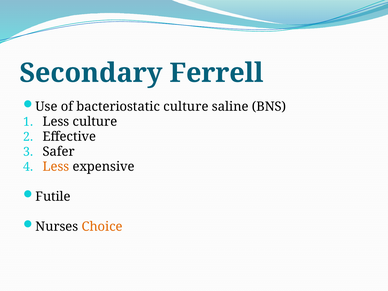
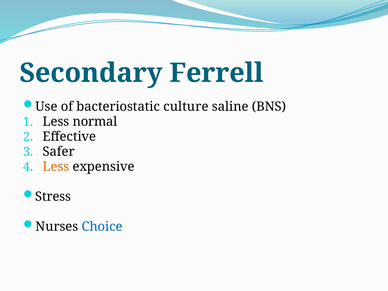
Less culture: culture -> normal (95, 122)
Futile: Futile -> Stress (53, 196)
Choice colour: orange -> blue (102, 226)
